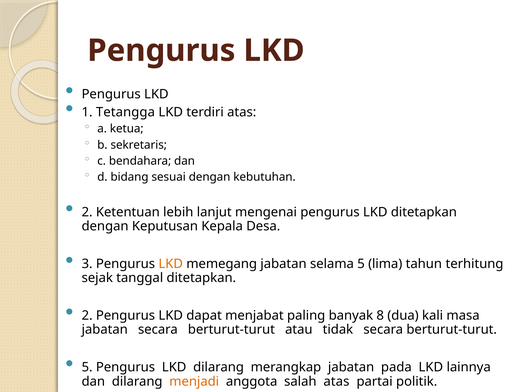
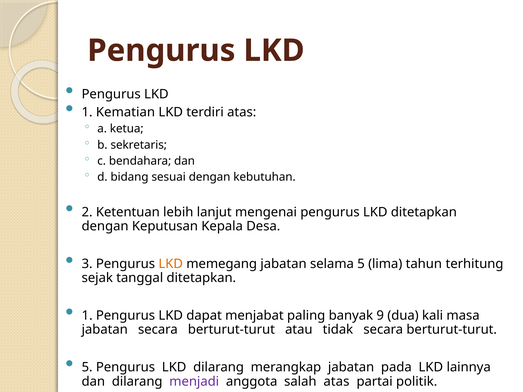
Tetangga: Tetangga -> Kematian (126, 112)
2: 2 -> 1 (87, 316)
8: 8 -> 9 (380, 316)
menjadi colour: orange -> purple (194, 382)
